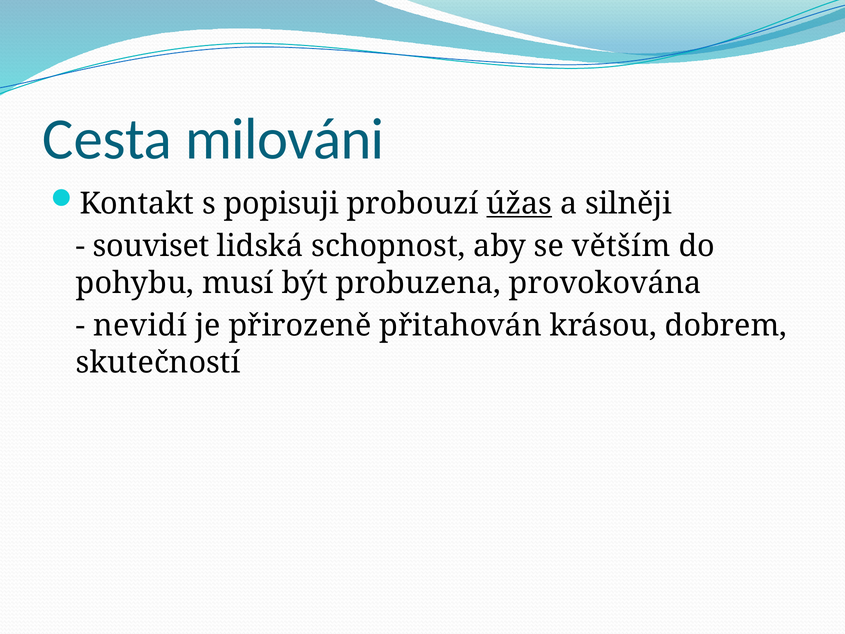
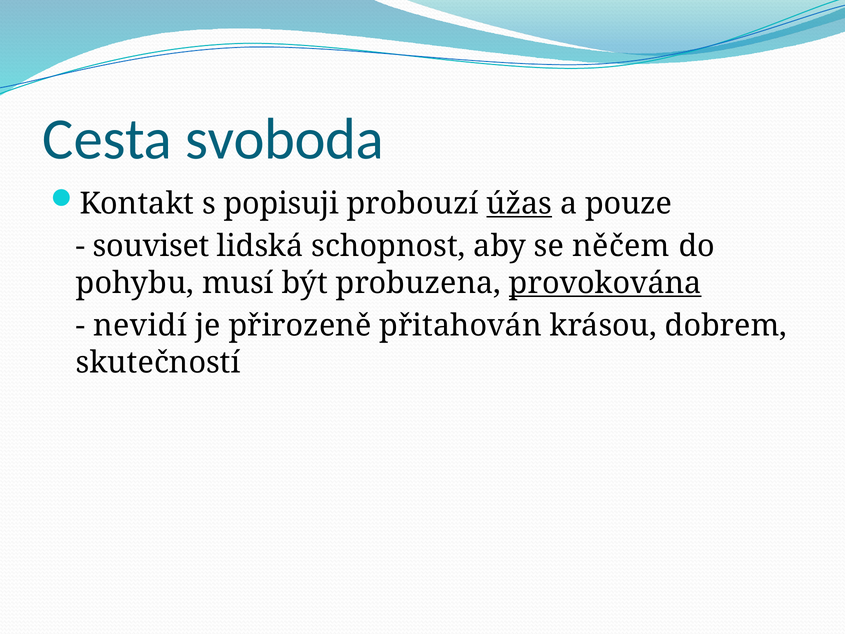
milováni: milováni -> svoboda (285, 140)
silněji: silněji -> pouze (629, 204)
větším: větším -> něčem (621, 246)
provokována underline: none -> present (605, 283)
